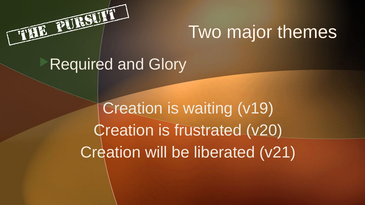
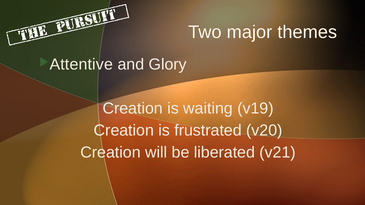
Required: Required -> Attentive (81, 65)
